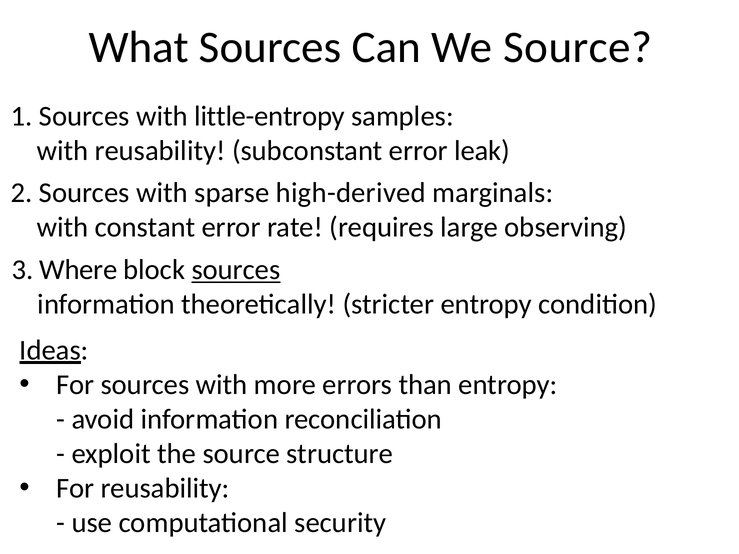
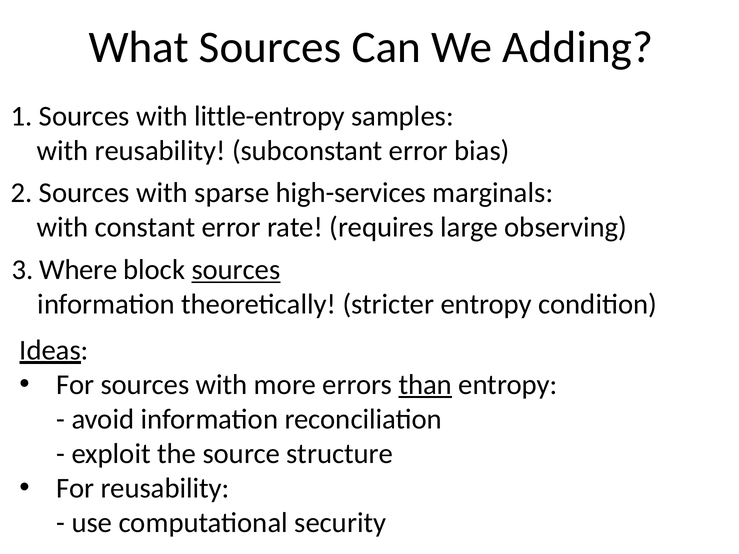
We Source: Source -> Adding (578, 48)
leak: leak -> bias (482, 151)
high-derived: high-derived -> high-services (351, 193)
than underline: none -> present (425, 385)
